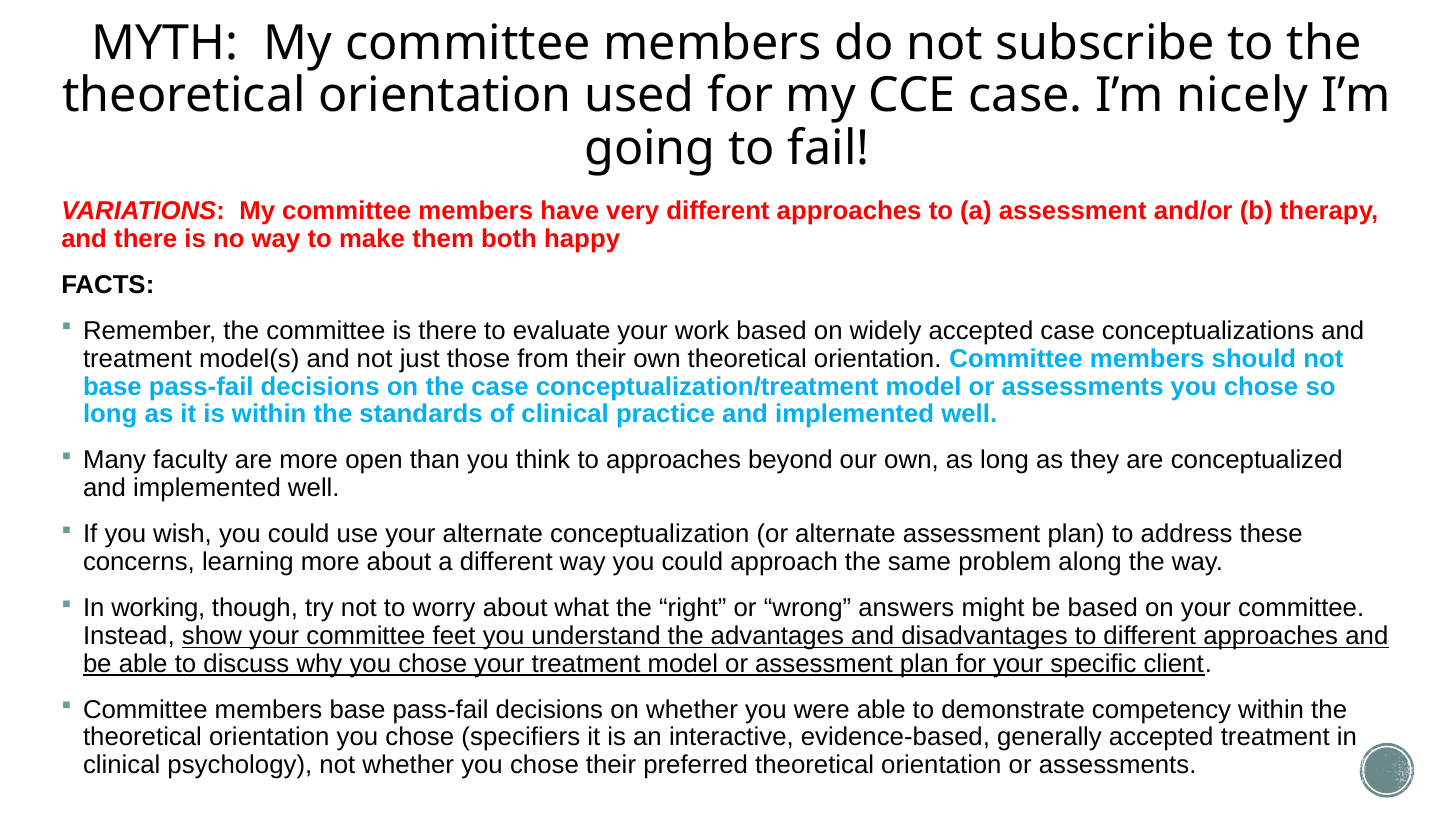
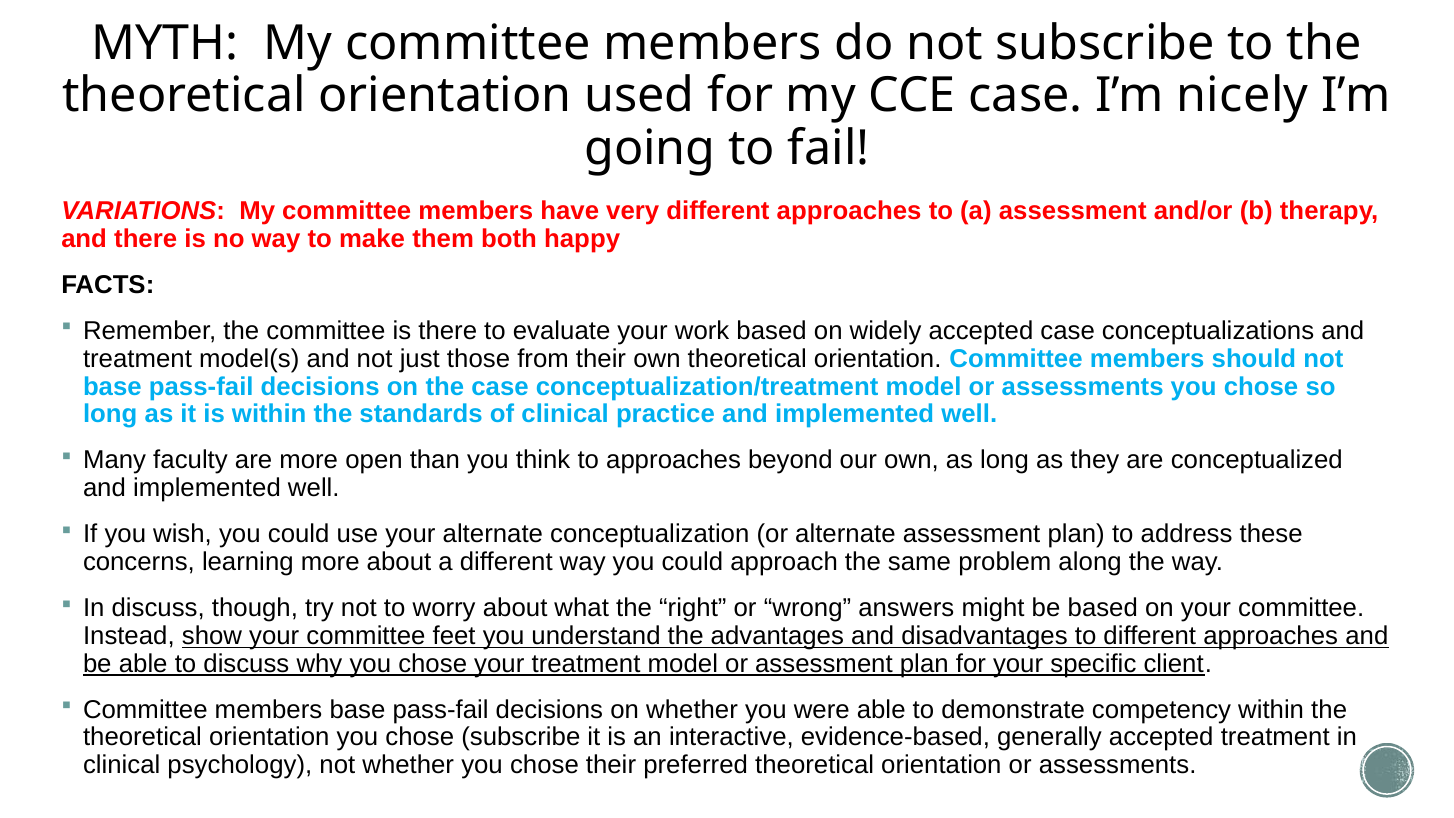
In working: working -> discuss (158, 608)
chose specifiers: specifiers -> subscribe (521, 737)
